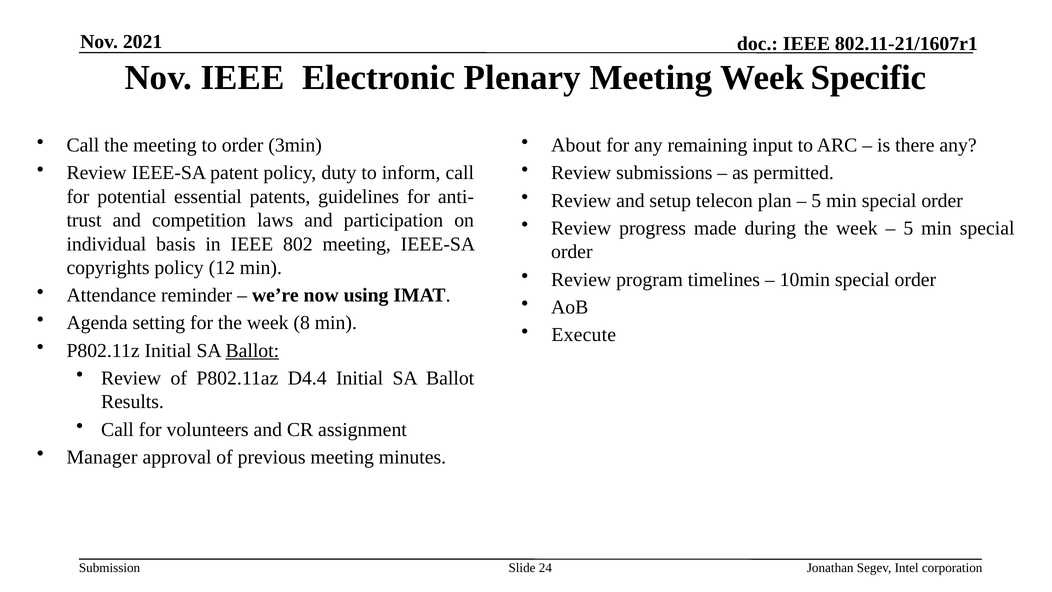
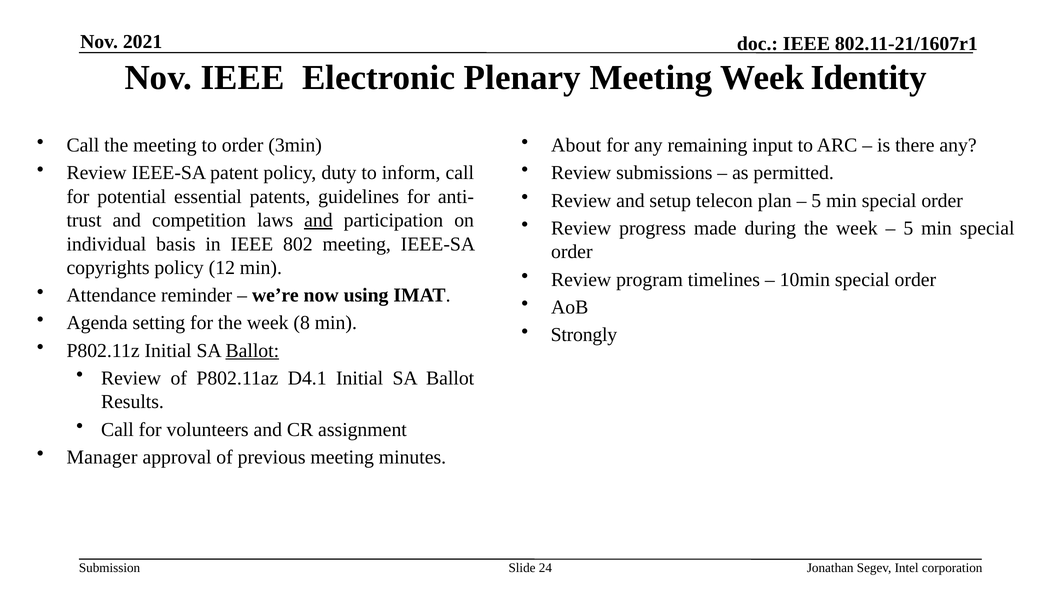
Specific: Specific -> Identity (869, 77)
and underline: none -> present (318, 220)
Execute: Execute -> Strongly (584, 335)
D4.4: D4.4 -> D4.1 (307, 378)
